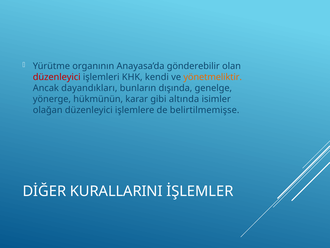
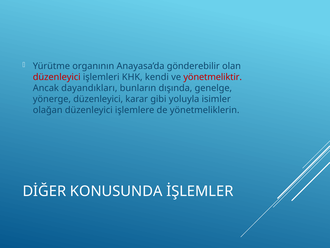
yönetmeliktir colour: orange -> red (213, 77)
yönerge hükmünün: hükmünün -> düzenleyici (98, 99)
altında: altında -> yoluyla (184, 99)
belirtilmemişse: belirtilmemişse -> yönetmeliklerin (205, 110)
KURALLARINI: KURALLARINI -> KONUSUNDA (116, 191)
